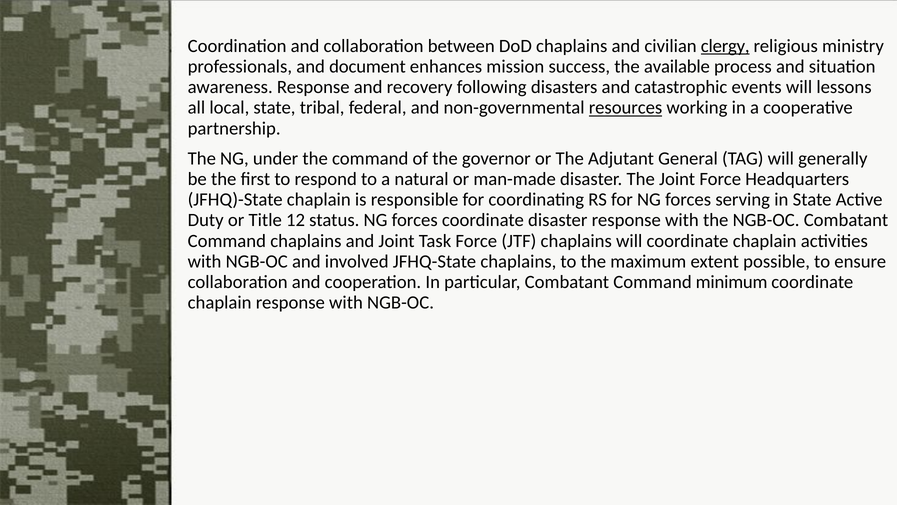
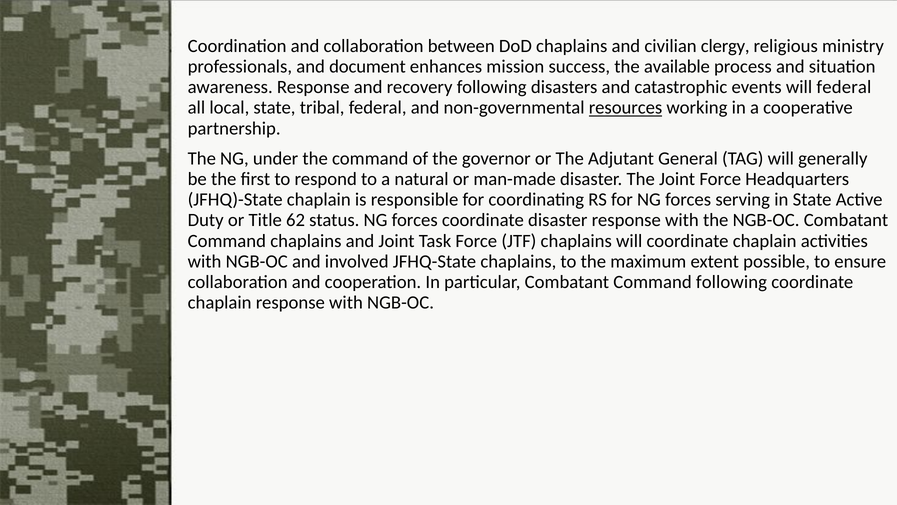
clergy underline: present -> none (725, 46)
will lessons: lessons -> federal (844, 87)
12: 12 -> 62 (296, 220)
Command minimum: minimum -> following (731, 282)
